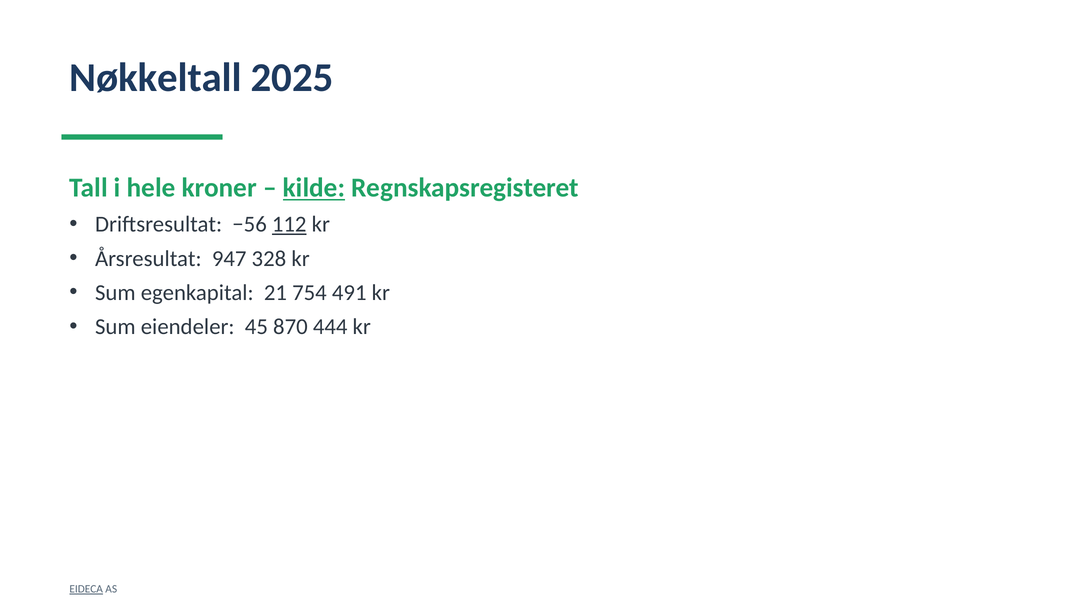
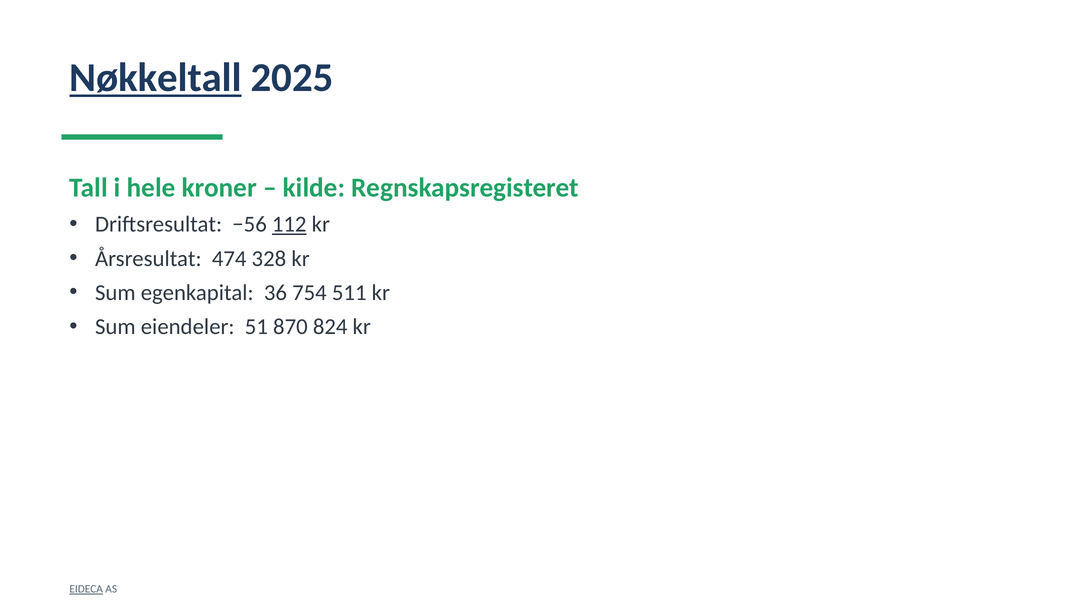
Nøkkeltall underline: none -> present (156, 78)
kilde underline: present -> none (314, 188)
947: 947 -> 474 (229, 259)
21: 21 -> 36 (275, 293)
491: 491 -> 511 (349, 293)
45: 45 -> 51 (256, 327)
444: 444 -> 824 (330, 327)
